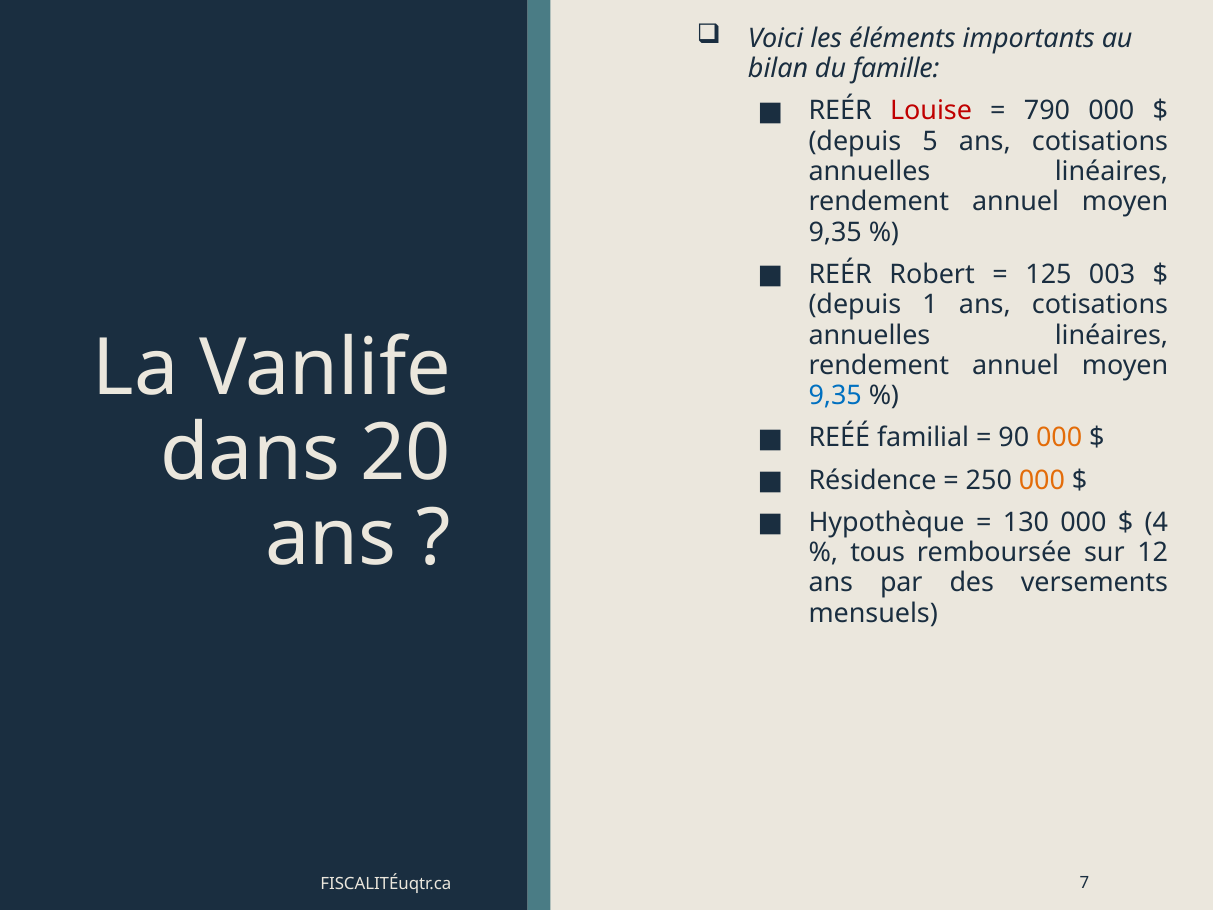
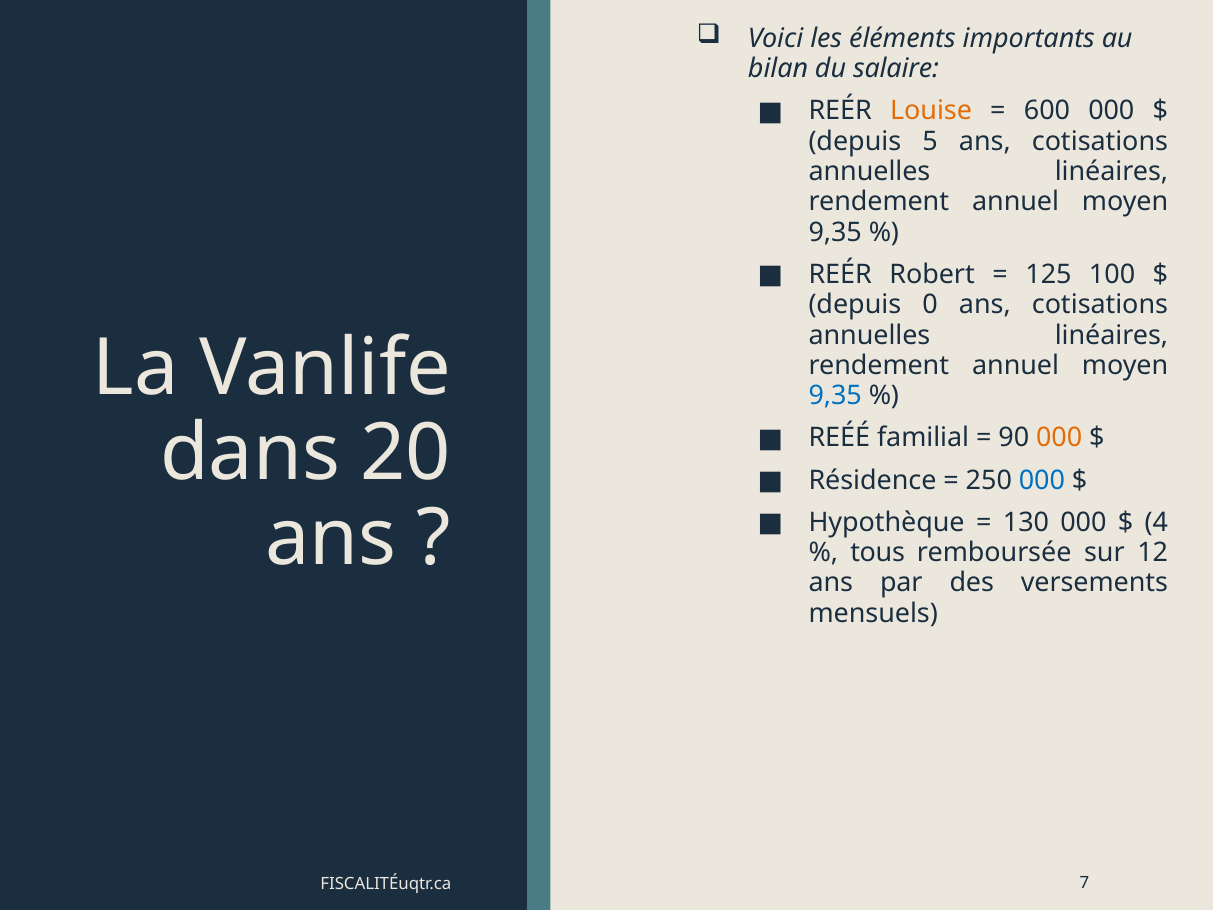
famille: famille -> salaire (896, 69)
Louise colour: red -> orange (931, 111)
790: 790 -> 600 (1047, 111)
003: 003 -> 100 (1112, 274)
1: 1 -> 0 (930, 305)
000 colour: orange -> blue (1042, 480)
